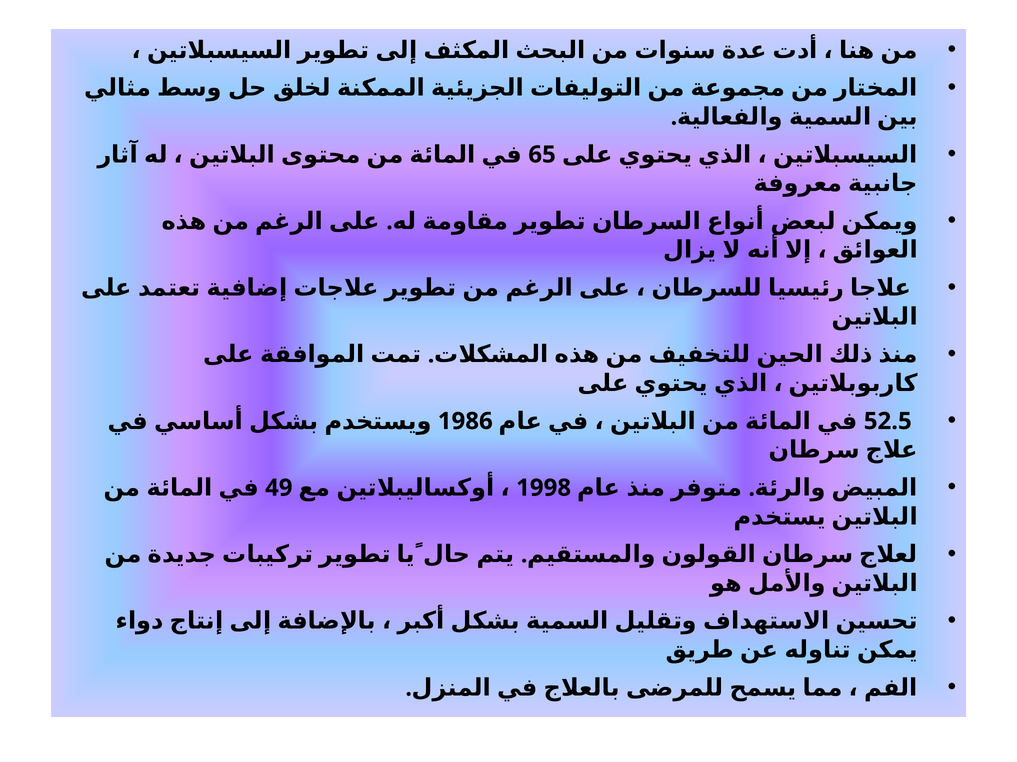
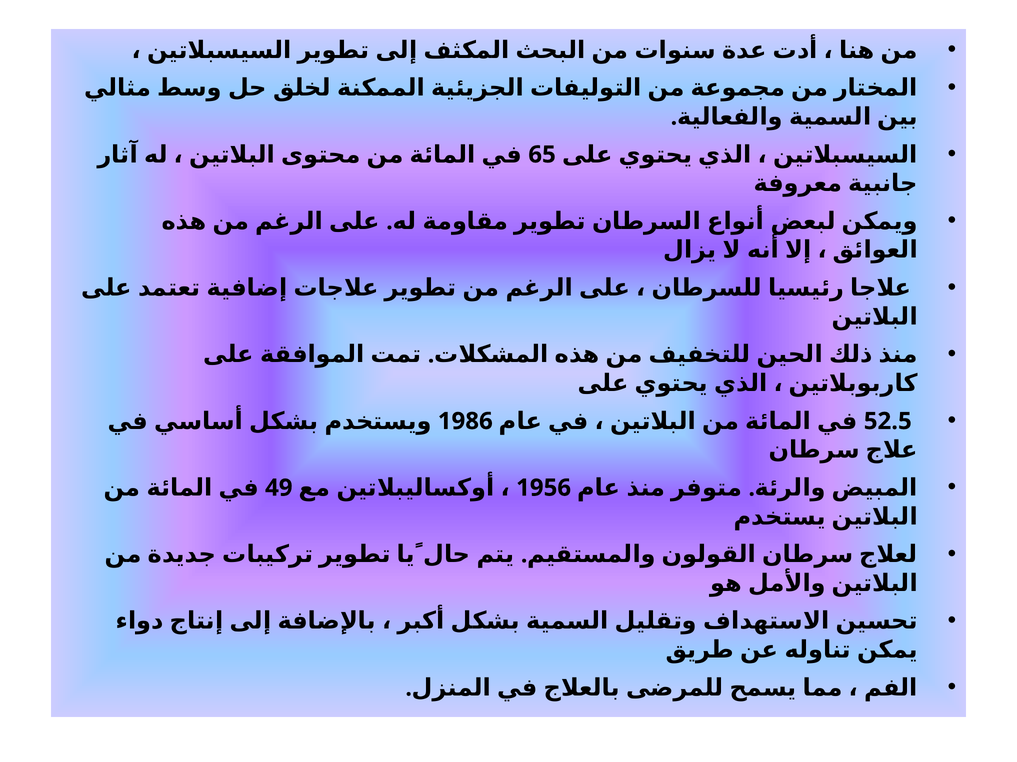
1998: 1998 -> 1956 (544, 488)
